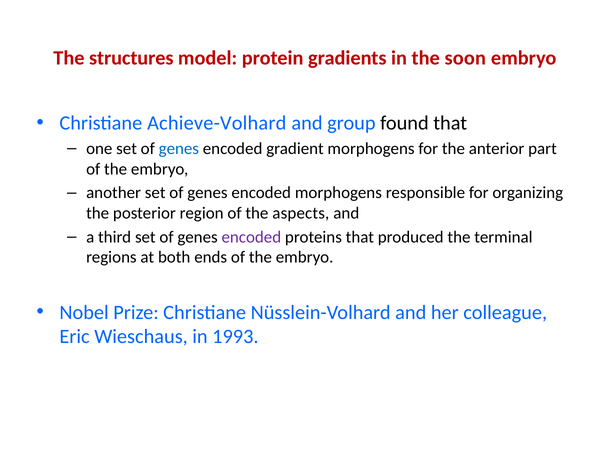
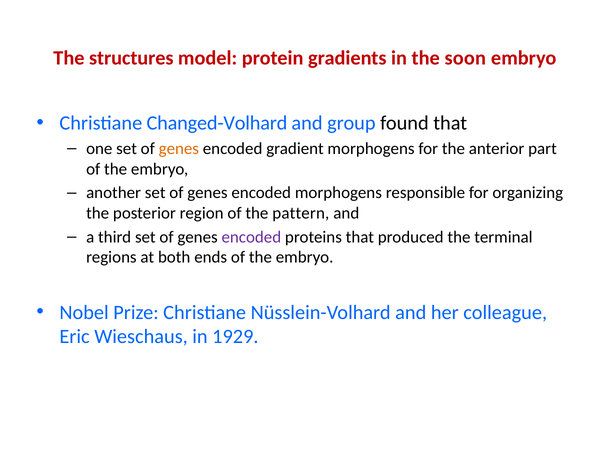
Achieve-Volhard: Achieve-Volhard -> Changed-Volhard (217, 123)
genes colour: blue -> orange (179, 149)
aspects: aspects -> pattern (301, 213)
1993: 1993 -> 1929 (235, 337)
